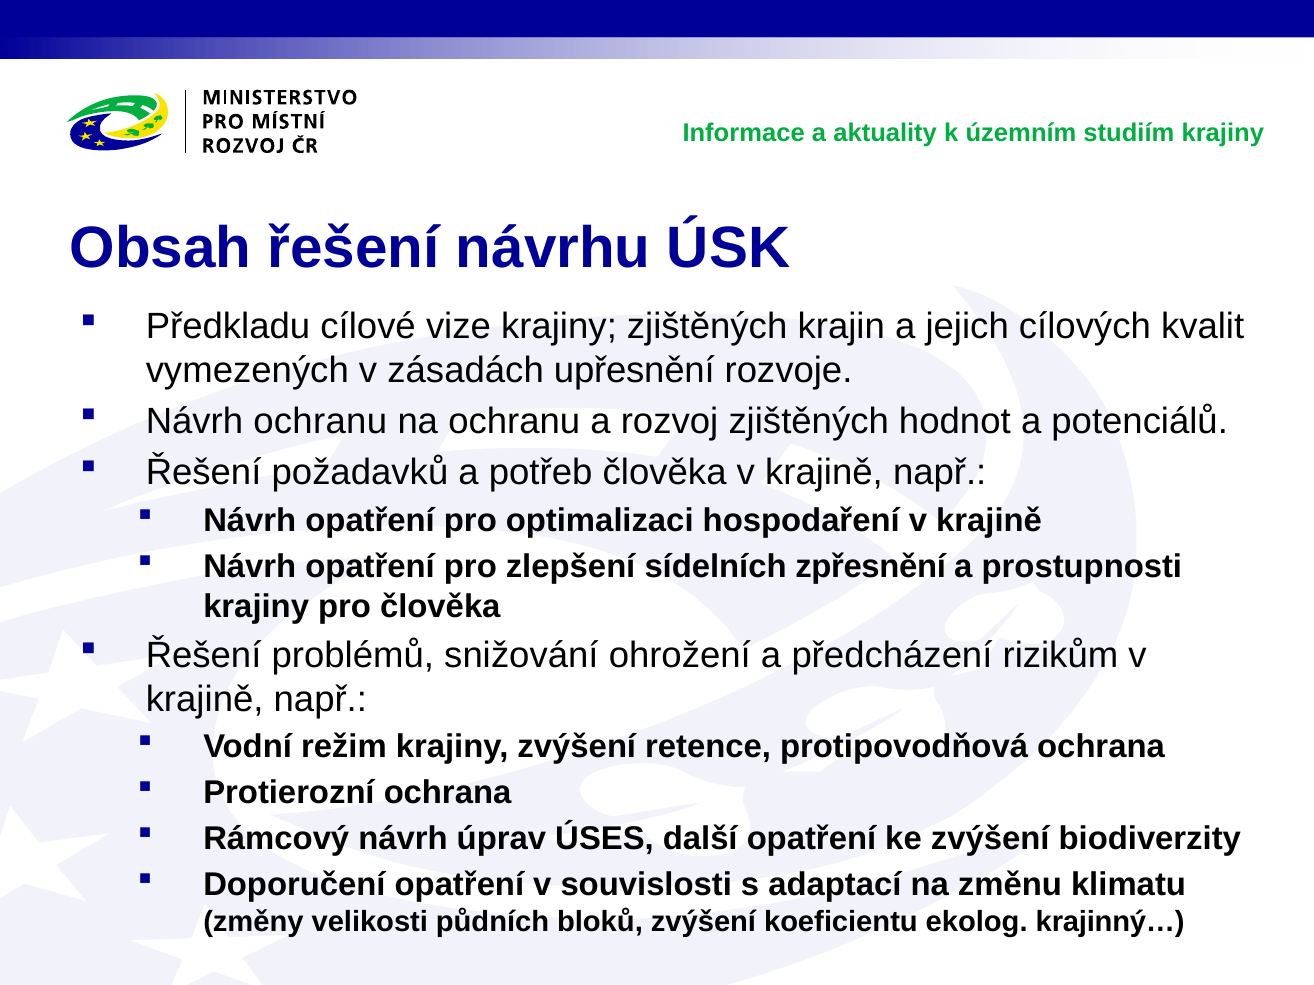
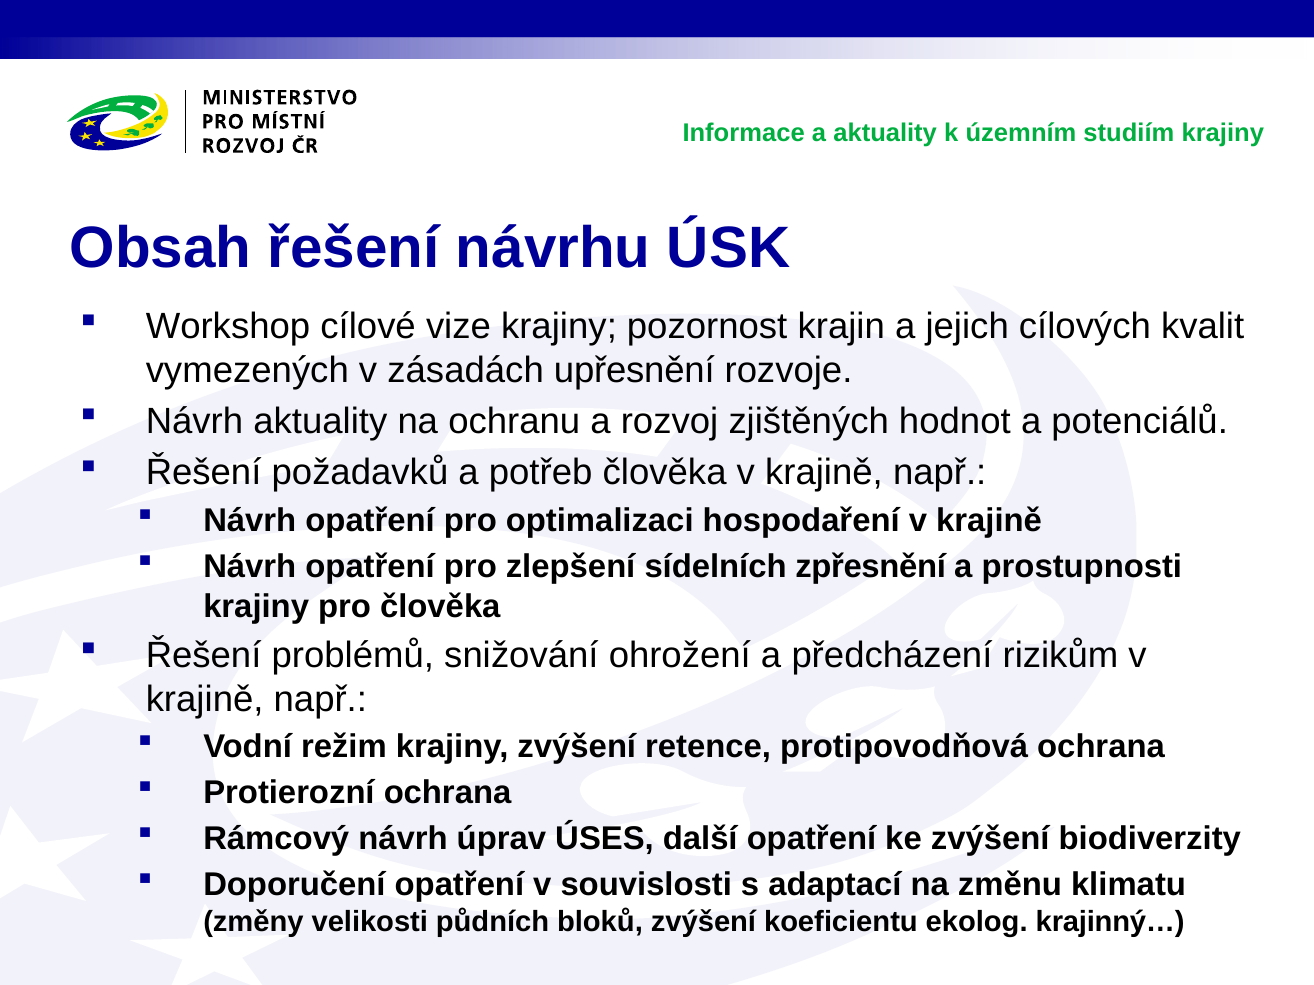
Předkladu: Předkladu -> Workshop (228, 327)
krajiny zjištěných: zjištěných -> pozornost (707, 327)
Návrh ochranu: ochranu -> aktuality (320, 422)
